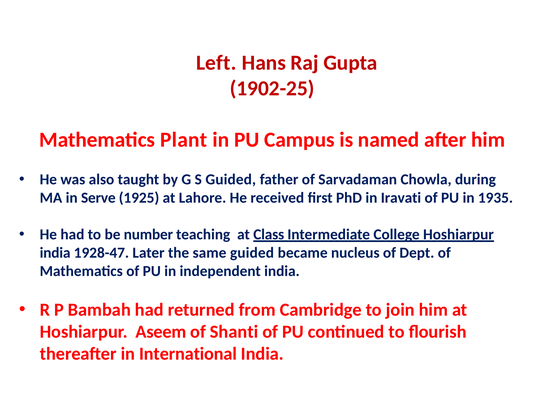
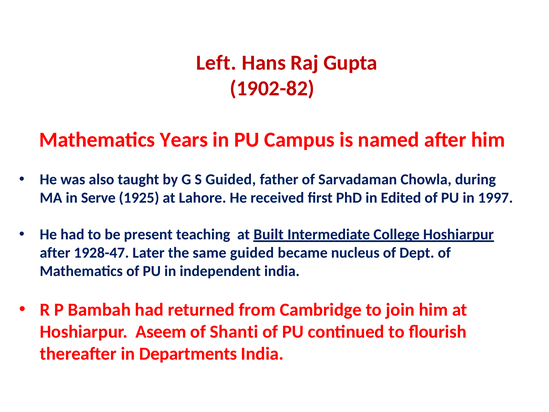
1902-25: 1902-25 -> 1902-82 (272, 88)
Plant: Plant -> Years (184, 140)
Iravati: Iravati -> Edited (401, 198)
1935: 1935 -> 1997 (495, 198)
number: number -> present (148, 234)
Class: Class -> Built (269, 234)
india: india -> after (55, 253)
International: International -> Departments (188, 354)
